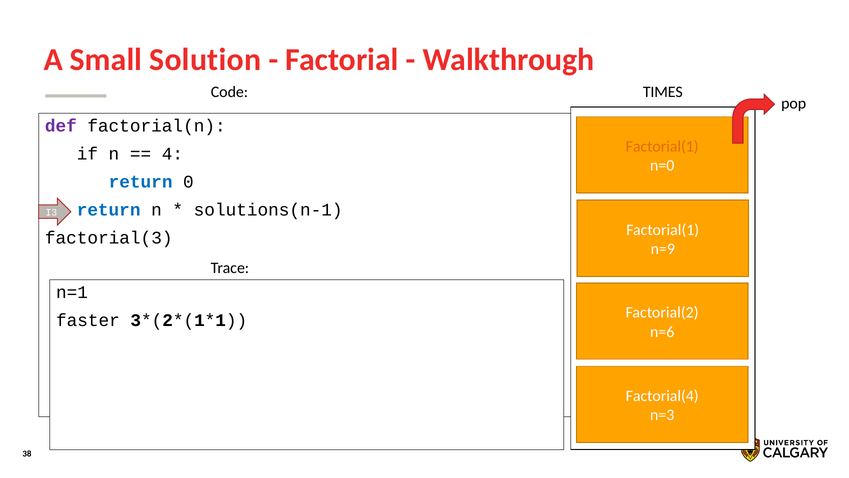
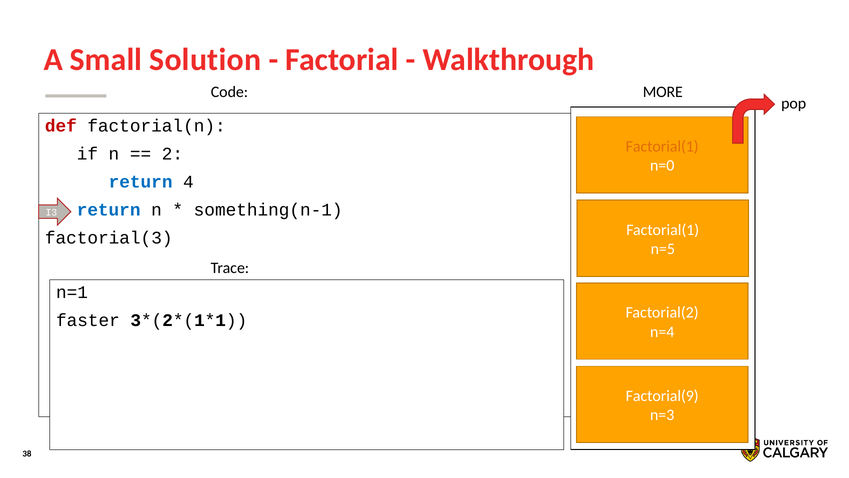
TIMES: TIMES -> MORE (663, 92)
def colour: purple -> red (61, 126)
4: 4 -> 2 (172, 154)
0: 0 -> 4 (188, 182)
solutions(n-1: solutions(n-1 -> something(n-1 (268, 210)
n=9: n=9 -> n=5 (663, 249)
n=6: n=6 -> n=4 (662, 331)
Factorial(4: Factorial(4 -> Factorial(9 (662, 396)
